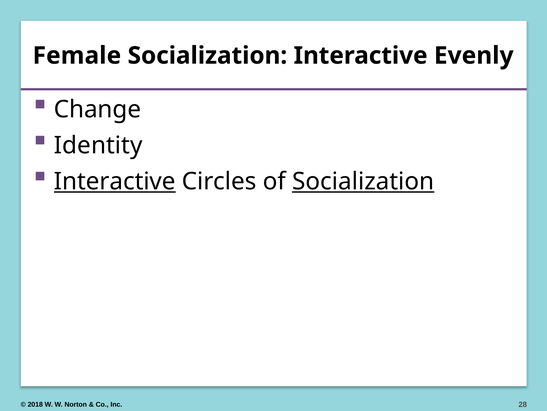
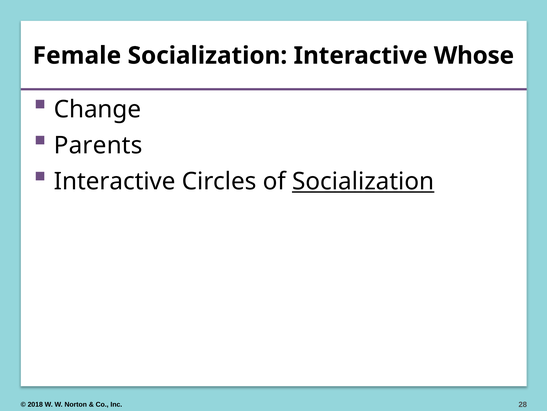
Evenly: Evenly -> Whose (474, 56)
Identity: Identity -> Parents (98, 145)
Interactive underline: present -> none (115, 181)
